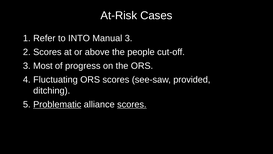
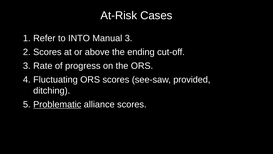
people: people -> ending (141, 52)
Most: Most -> Rate (43, 66)
scores underline: present -> none (132, 104)
